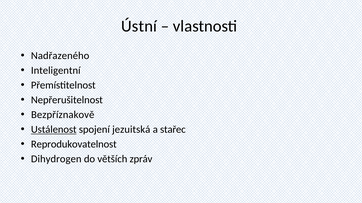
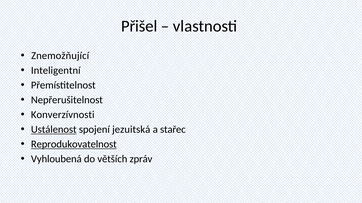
Ústní: Ústní -> Přišel (139, 26)
Nadřazeného: Nadřazeného -> Znemožňující (60, 56)
Bezpříznakově: Bezpříznakově -> Konverzívnosti (63, 115)
Reprodukovatelnost underline: none -> present (74, 145)
Dihydrogen: Dihydrogen -> Vyhloubená (56, 159)
